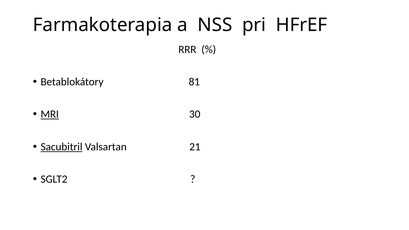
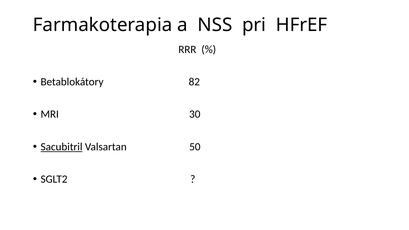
81: 81 -> 82 (194, 82)
MRI underline: present -> none (50, 114)
21: 21 -> 50 (195, 147)
